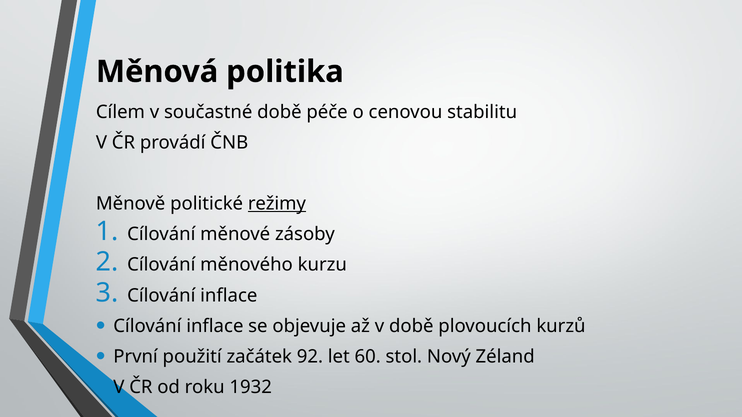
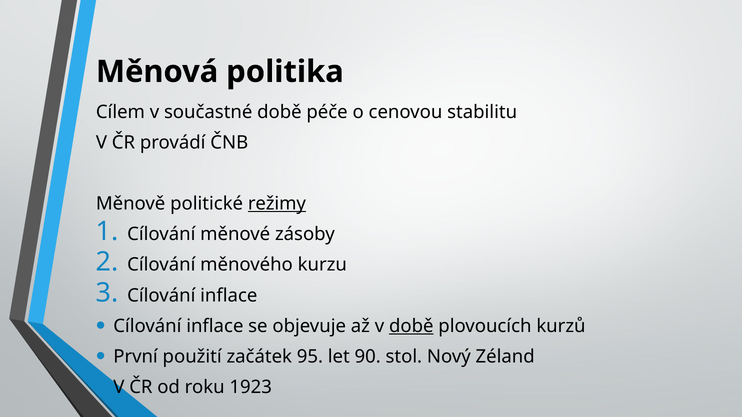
době underline: none -> present (411, 326)
92: 92 -> 95 (310, 357)
60: 60 -> 90 (368, 357)
1932: 1932 -> 1923 (251, 388)
